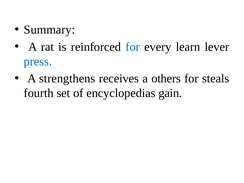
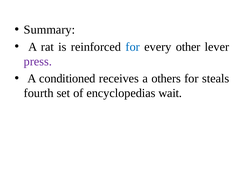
learn: learn -> other (188, 47)
press colour: blue -> purple (38, 61)
strengthens: strengthens -> conditioned (67, 79)
gain: gain -> wait (170, 93)
